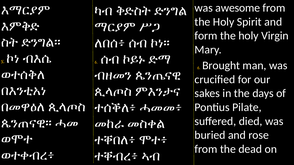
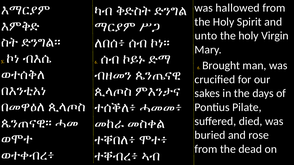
awesome: awesome -> hallowed (238, 8)
form: form -> unto (206, 36)
